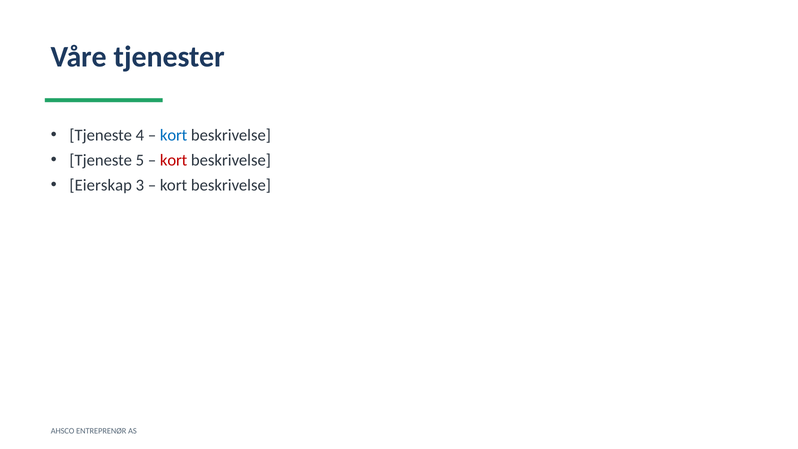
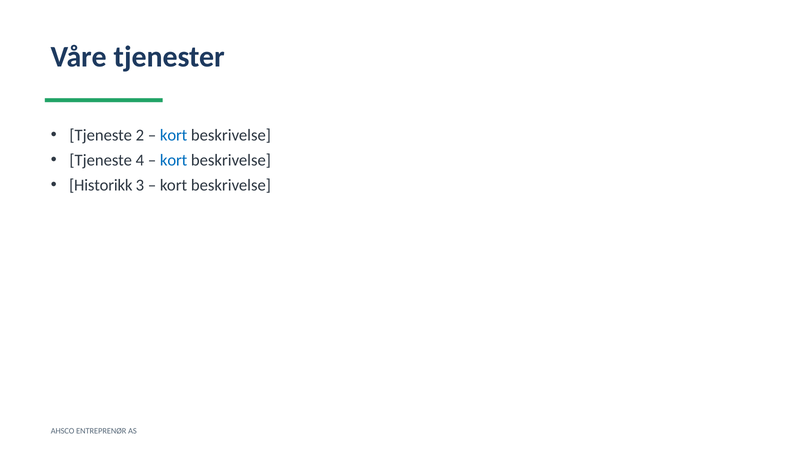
4: 4 -> 2 (140, 135)
5: 5 -> 4 (140, 160)
kort colour: red -> blue (174, 160)
Eierskap: Eierskap -> Historikk (101, 185)
